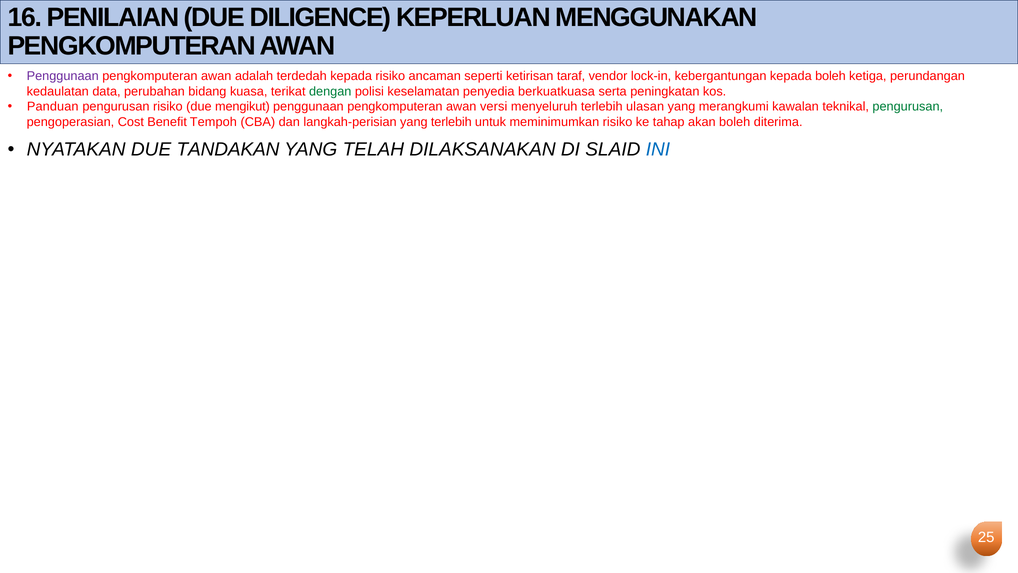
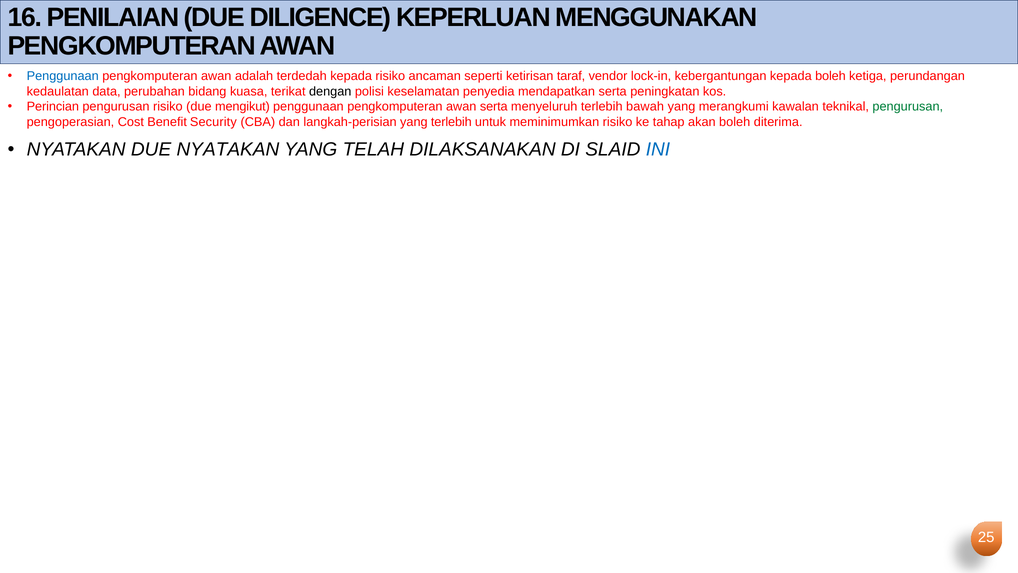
Penggunaan colour: purple -> blue (63, 76)
dengan colour: green -> black (330, 91)
berkuatkuasa: berkuatkuasa -> mendapatkan (557, 91)
Panduan: Panduan -> Perincian (53, 107)
awan versi: versi -> serta (494, 107)
ulasan: ulasan -> bawah (645, 107)
Tempoh: Tempoh -> Security (213, 122)
DUE TANDAKAN: TANDAKAN -> NYATAKAN (228, 149)
